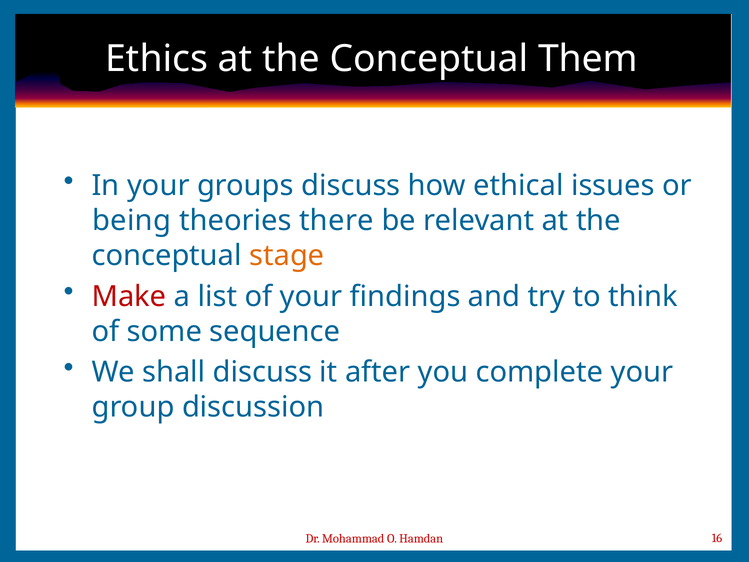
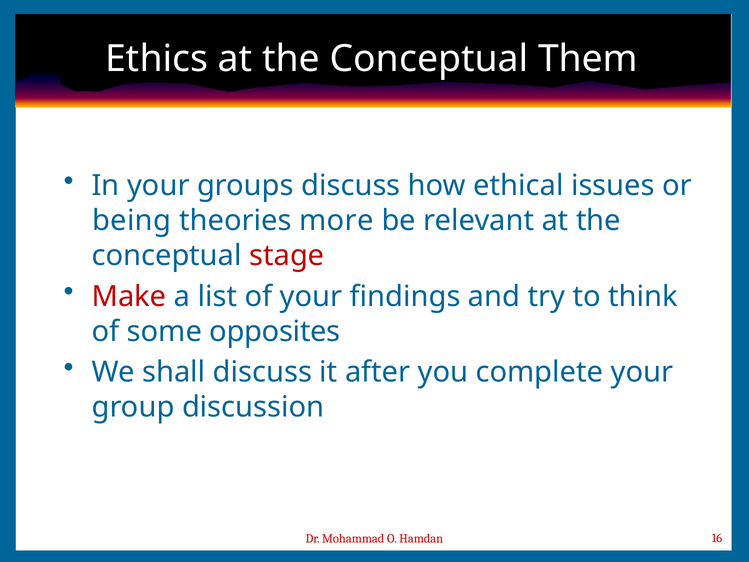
there: there -> more (336, 221)
stage colour: orange -> red (287, 255)
sequence: sequence -> opposites (275, 331)
